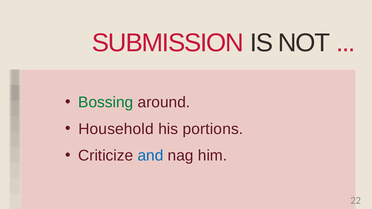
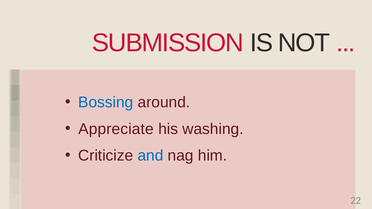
Bossing colour: green -> blue (106, 102)
Household: Household -> Appreciate (116, 129)
portions: portions -> washing (213, 129)
